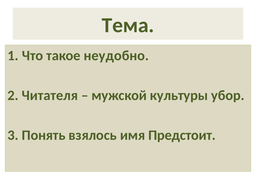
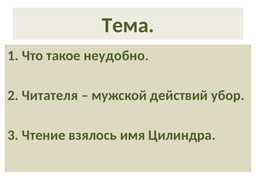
культуры: культуры -> действий (179, 95)
Понять: Понять -> Чтение (44, 135)
Предстоит: Предстоит -> Цилиндра (182, 135)
